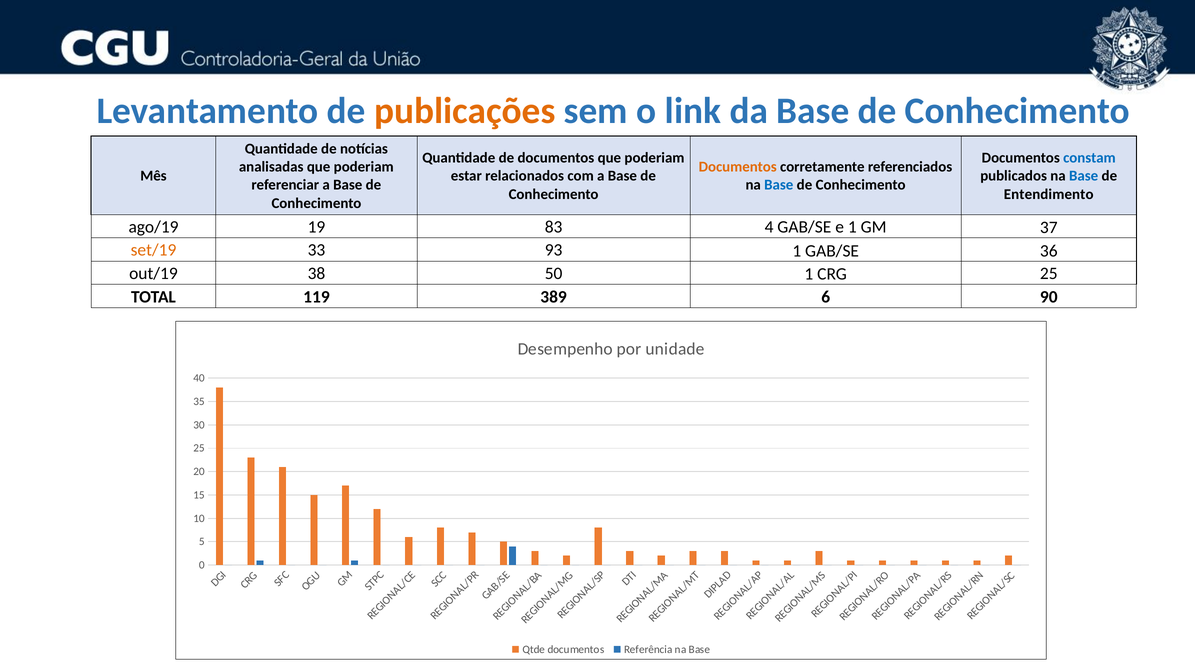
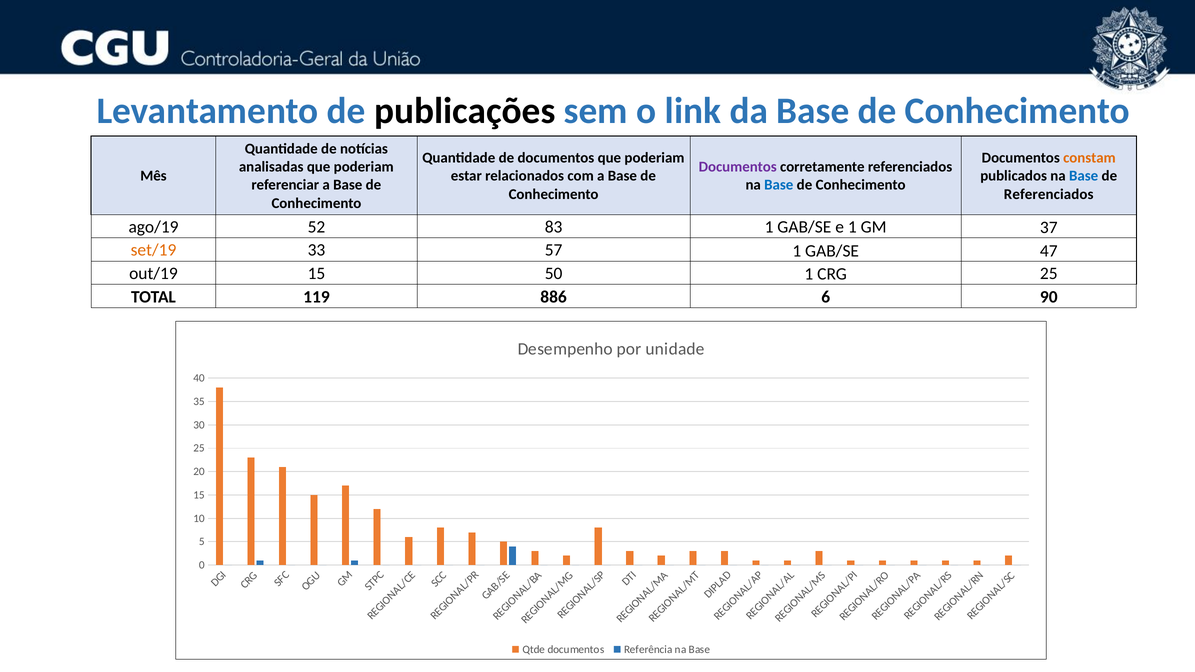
publicações colour: orange -> black (465, 111)
constam colour: blue -> orange (1089, 158)
Documentos colour: orange -> purple (738, 167)
Entendimento: Entendimento -> Referenciados (1049, 194)
19: 19 -> 52 (316, 227)
83 4: 4 -> 1 (769, 227)
93: 93 -> 57 (554, 250)
36: 36 -> 47 (1049, 251)
out/19 38: 38 -> 15 (316, 274)
389: 389 -> 886 (554, 297)
